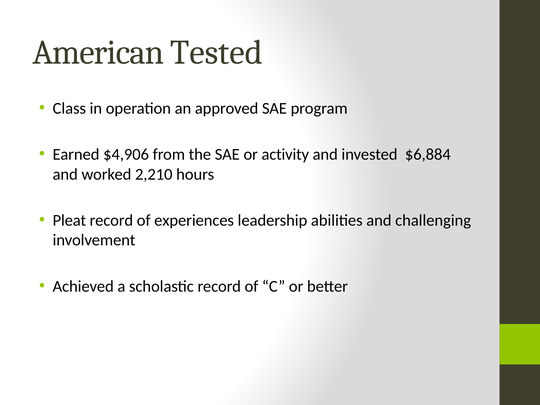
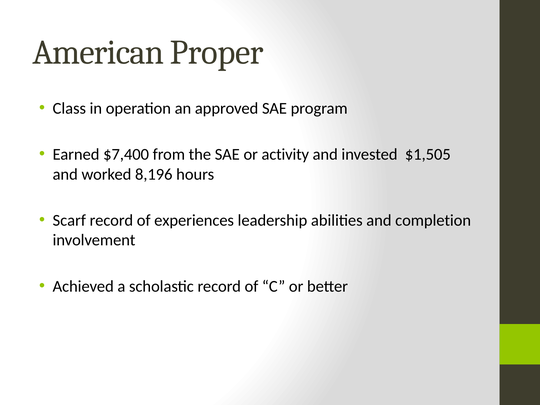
Tested: Tested -> Proper (217, 52)
$4,906: $4,906 -> $7,400 (126, 154)
$6,884: $6,884 -> $1,505 (428, 154)
2,210: 2,210 -> 8,196 (154, 174)
Pleat: Pleat -> Scarf (69, 220)
challenging: challenging -> completion (433, 220)
